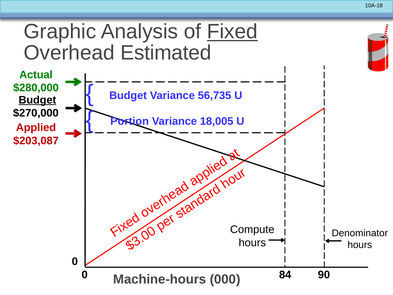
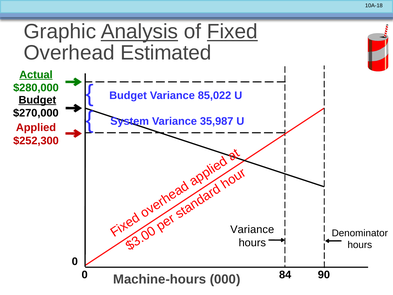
Analysis underline: none -> present (139, 32)
Actual underline: none -> present (36, 75)
56,735: 56,735 -> 85,022 (215, 95)
Portion: Portion -> System (130, 121)
18,005: 18,005 -> 35,987 (217, 121)
$203,087: $203,087 -> $252,300 (36, 141)
Compute: Compute -> Variance (252, 229)
